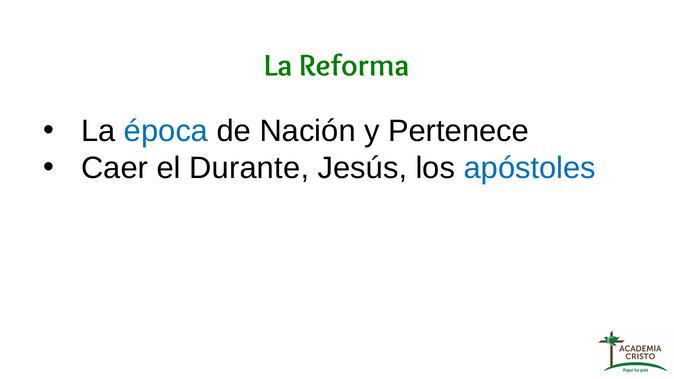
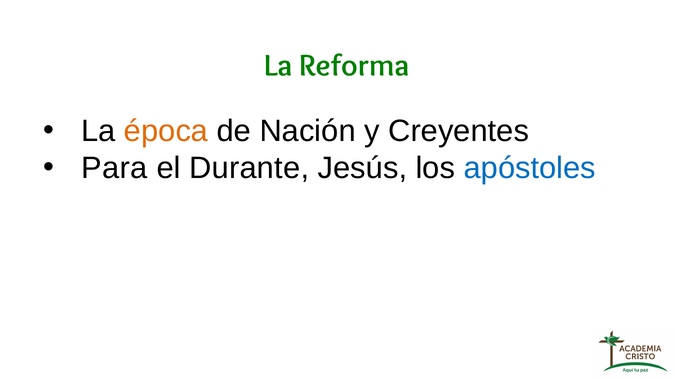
época colour: blue -> orange (166, 131)
Pertenece: Pertenece -> Creyentes (459, 131)
Caer: Caer -> Para (114, 168)
